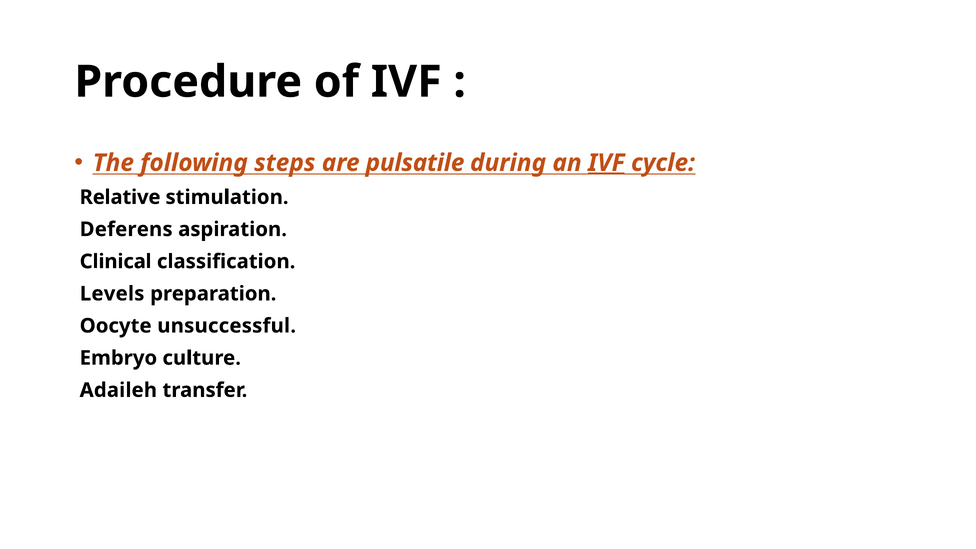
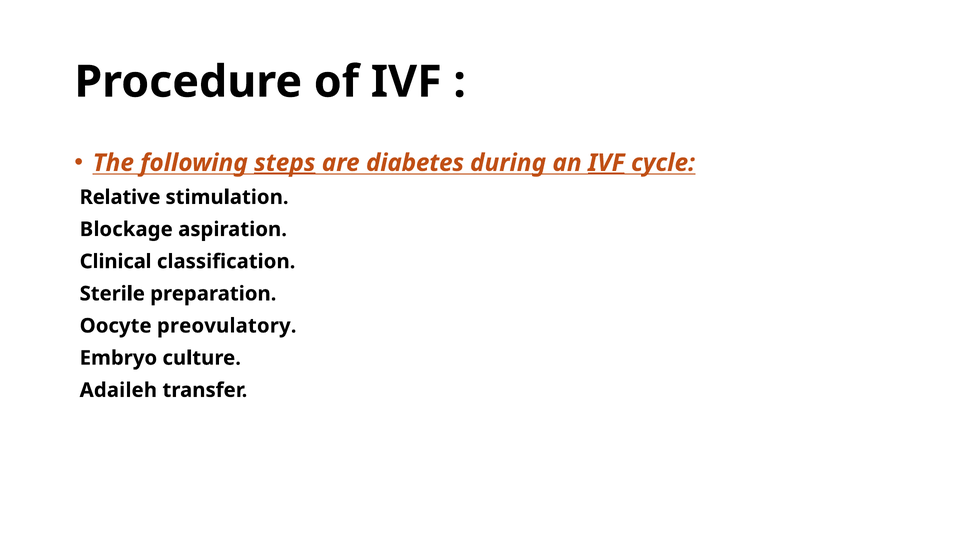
steps underline: none -> present (285, 163)
pulsatile: pulsatile -> diabetes (415, 163)
Deferens: Deferens -> Blockage (126, 229)
Levels: Levels -> Sterile (112, 294)
unsuccessful: unsuccessful -> preovulatory (227, 326)
